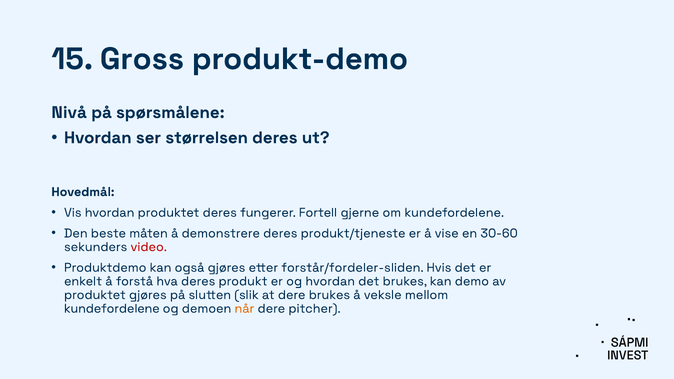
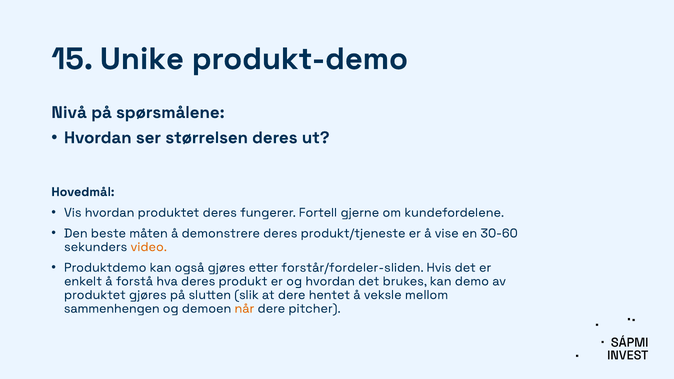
Gross: Gross -> Unike (142, 59)
video colour: red -> orange (149, 247)
dere brukes: brukes -> hentet (329, 295)
kundefordelene: kundefordelene -> sammenhengen (112, 309)
